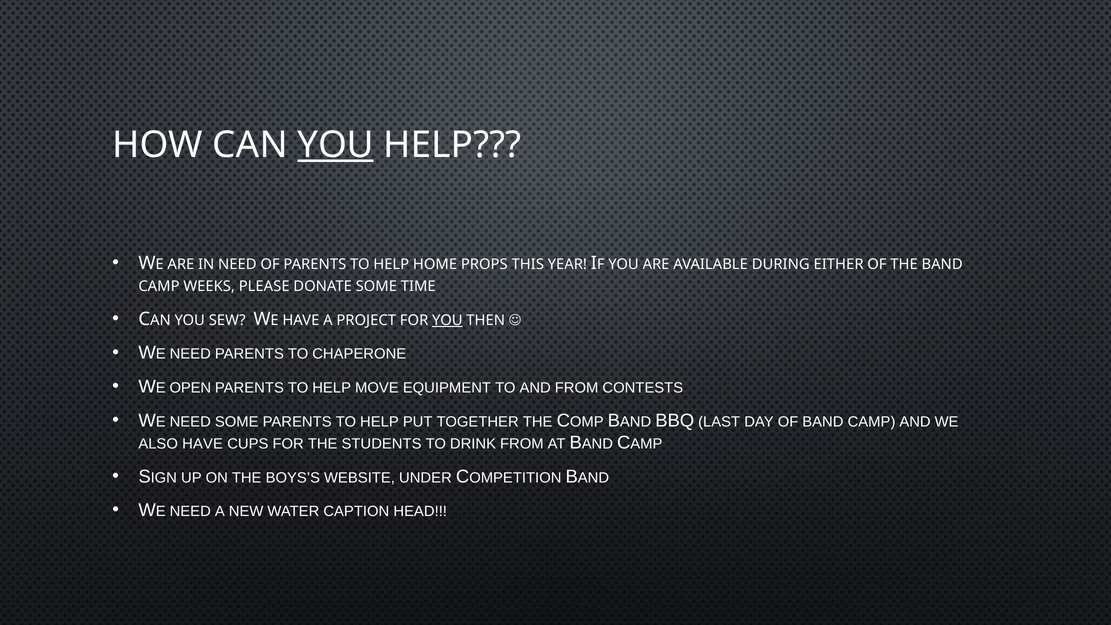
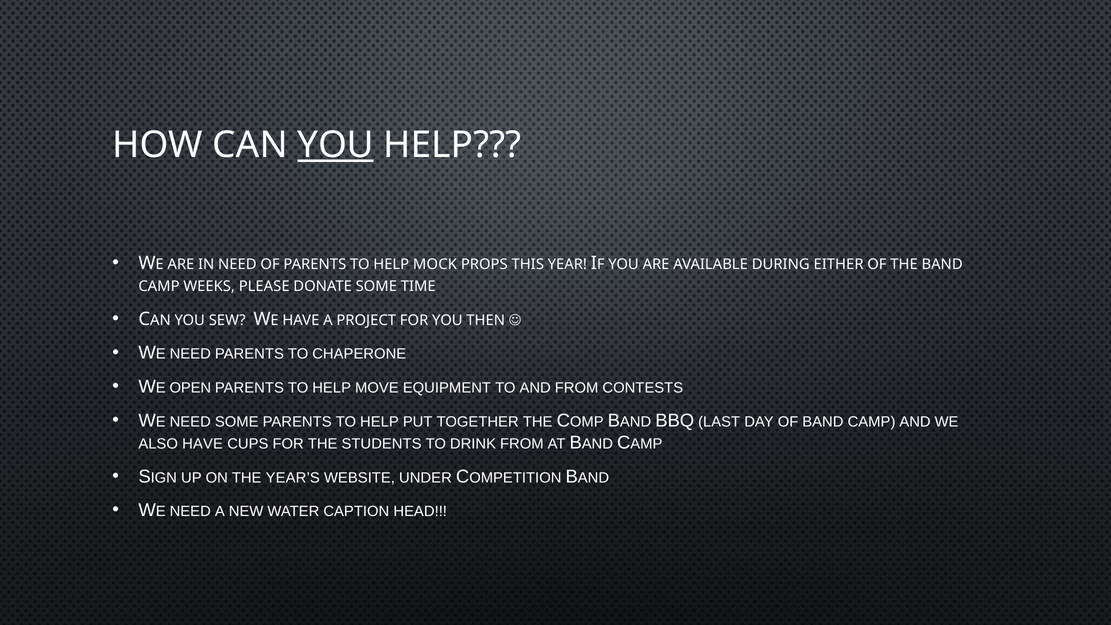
HOME: HOME -> MOCK (435, 264)
YOU underline: present -> none (447, 320)
BOYS’S: BOYS’S -> YEAR’S (293, 478)
